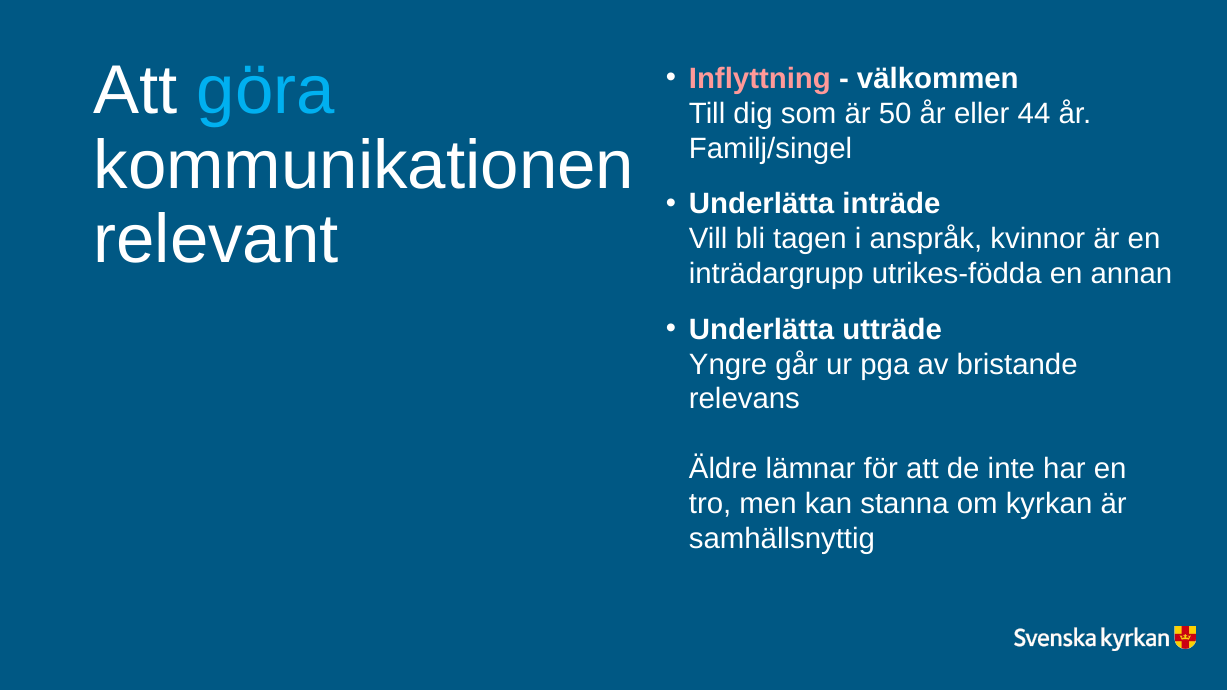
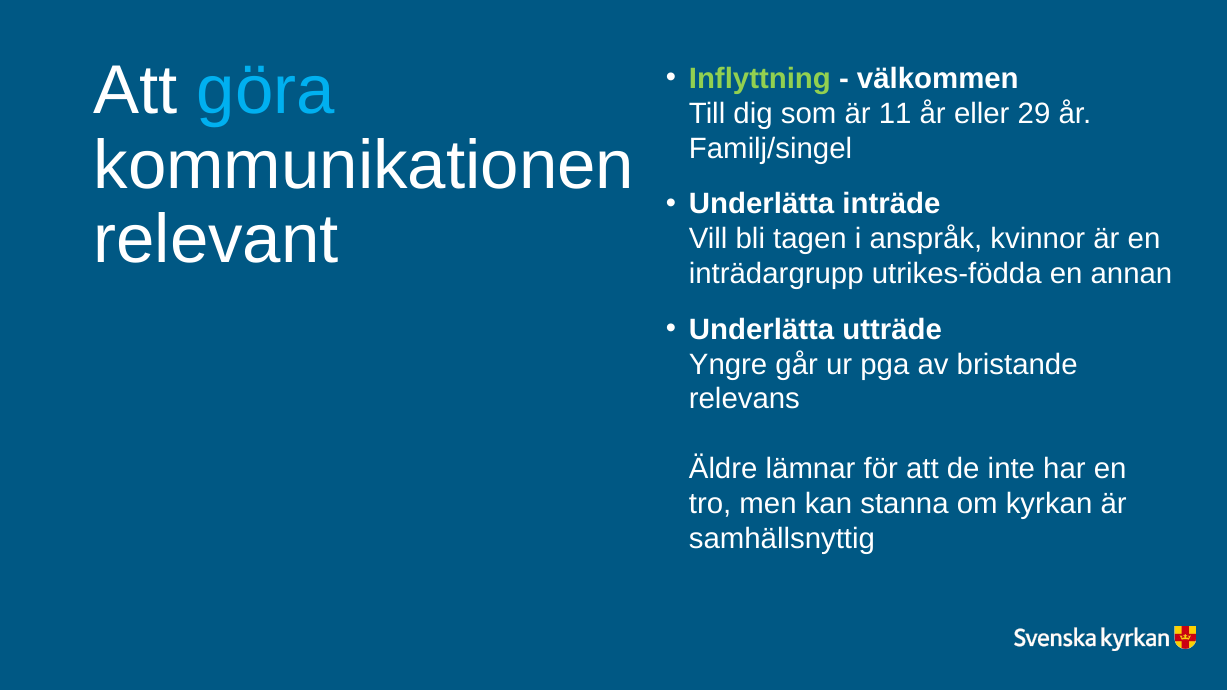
Inflyttning colour: pink -> light green (760, 79)
50: 50 -> 11 (895, 114)
44: 44 -> 29 (1034, 114)
